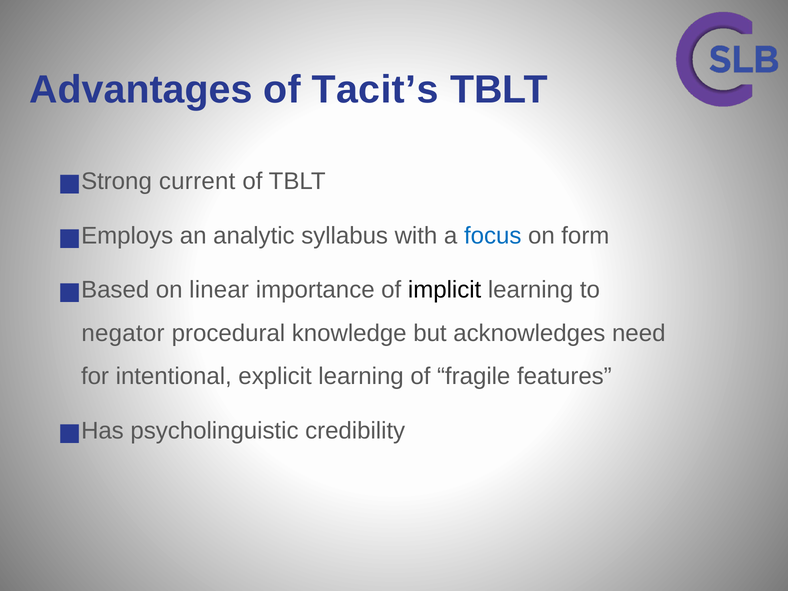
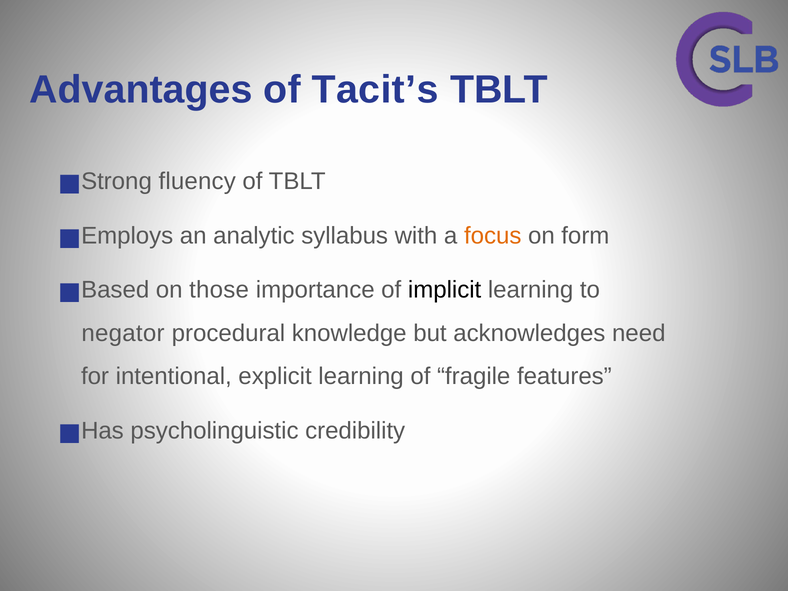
current: current -> fluency (197, 181)
focus colour: blue -> orange (493, 236)
linear: linear -> those (219, 290)
